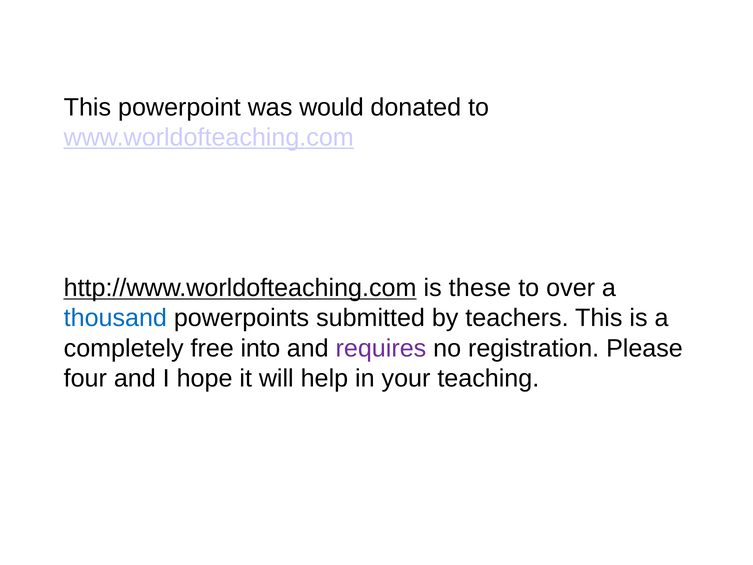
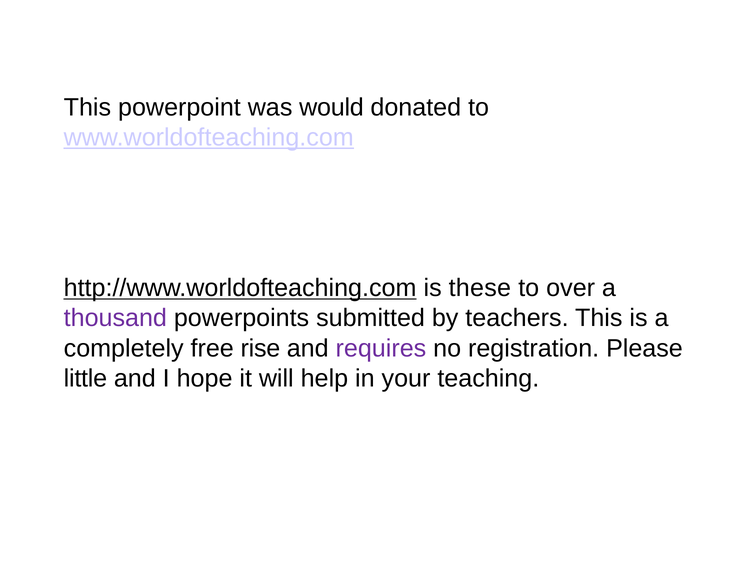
thousand colour: blue -> purple (115, 318)
into: into -> rise (260, 348)
four: four -> little (85, 378)
